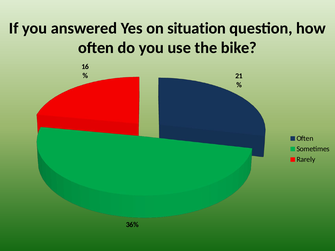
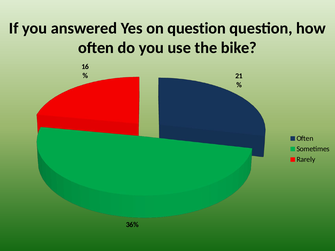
on situation: situation -> question (197, 28)
